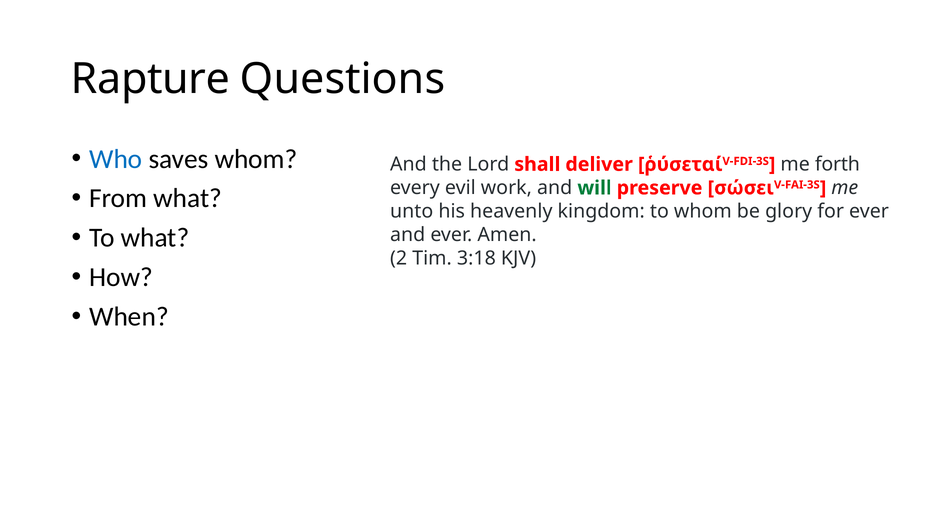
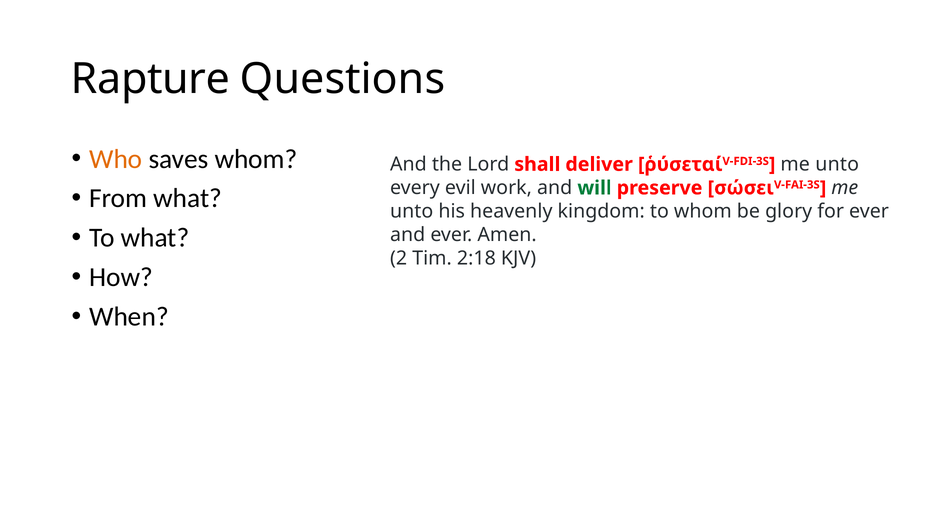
Who colour: blue -> orange (116, 159)
ῥύσεταίV-FDI-3S me forth: forth -> unto (837, 164)
3:18: 3:18 -> 2:18 (476, 258)
